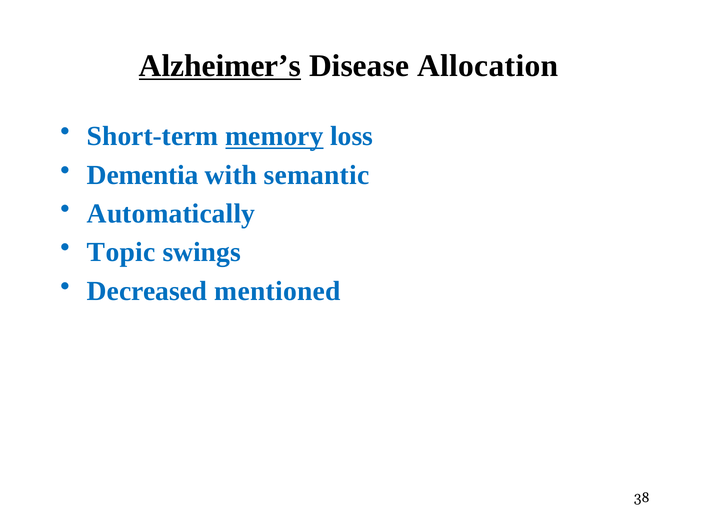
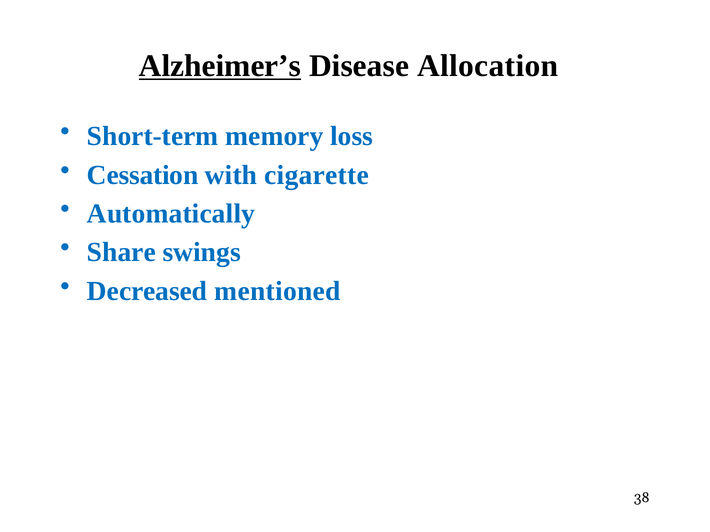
memory underline: present -> none (274, 136)
Dementia: Dementia -> Cessation (143, 175)
semantic: semantic -> cigarette (317, 175)
Topic: Topic -> Share (121, 252)
